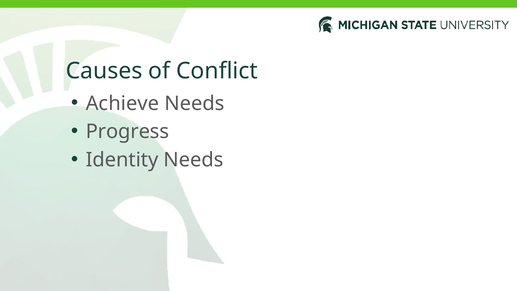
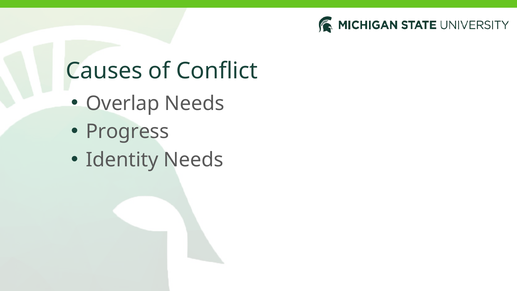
Achieve: Achieve -> Overlap (123, 103)
